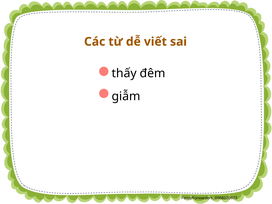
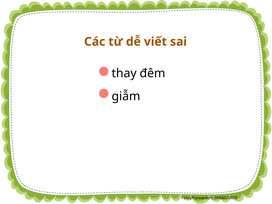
thấy: thấy -> thay (124, 73)
